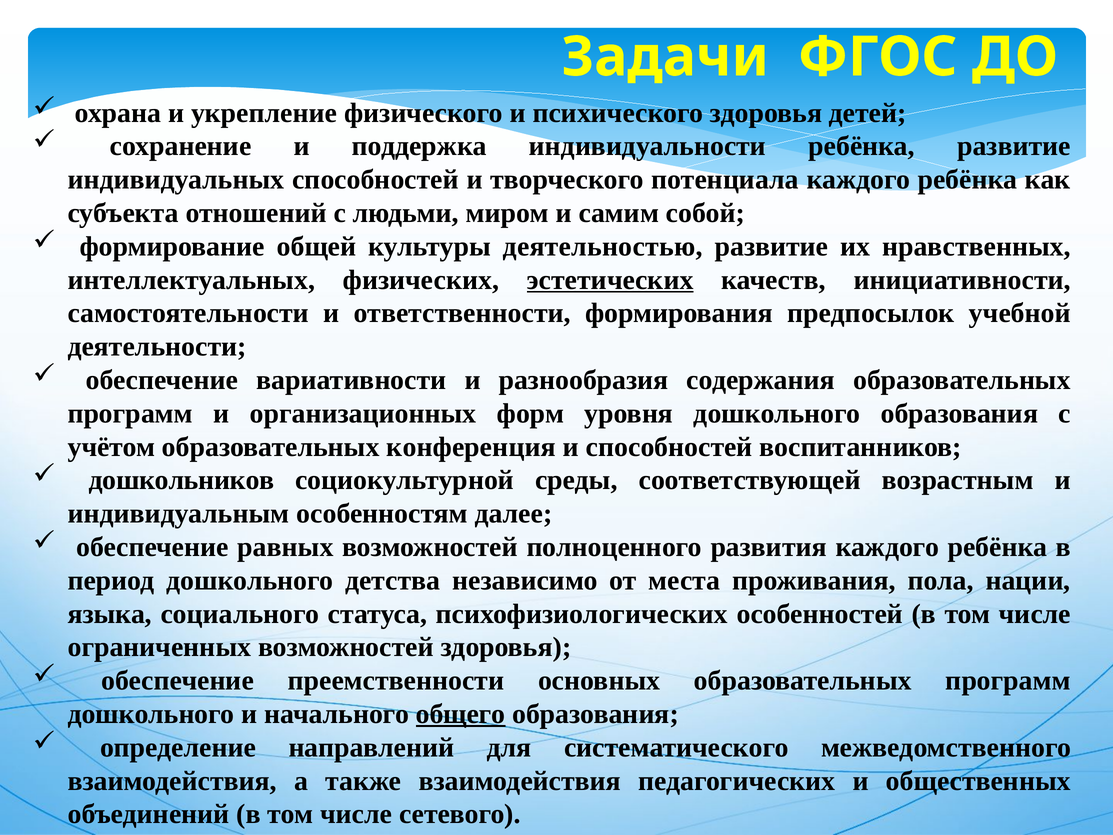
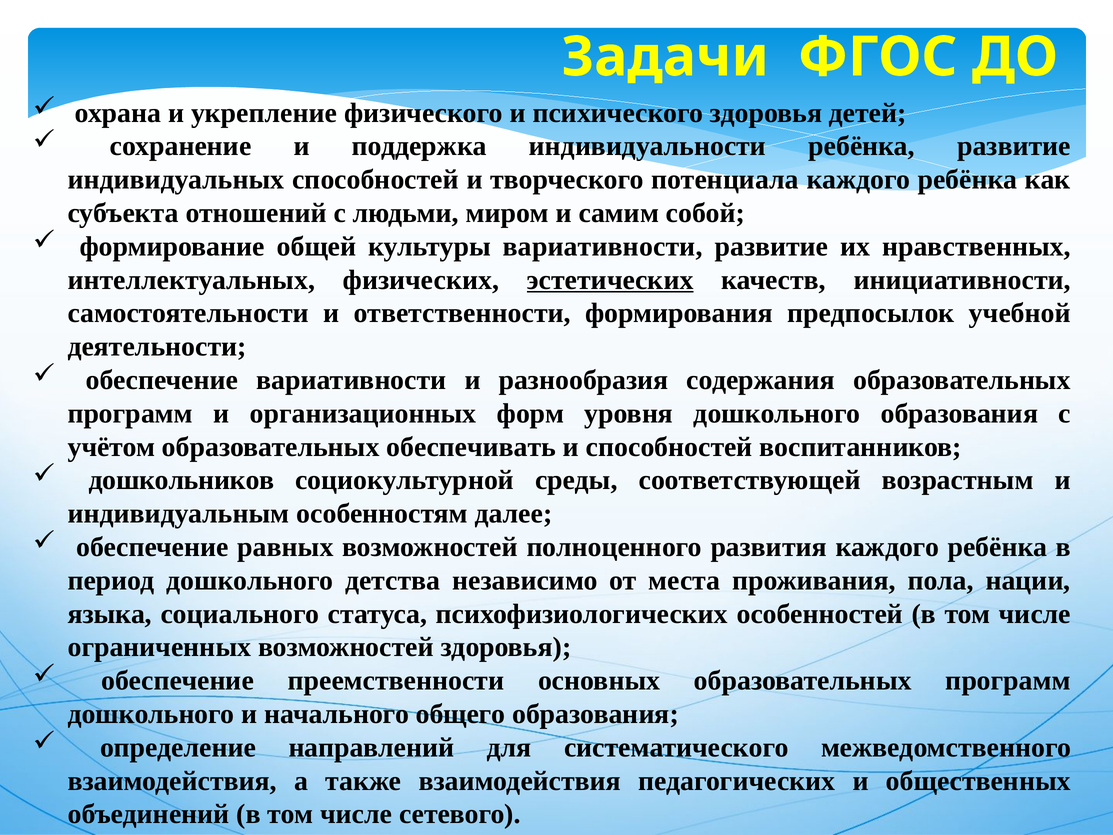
культуры деятельностью: деятельностью -> вариативности (603, 246)
конференция: конференция -> обеспечивать (471, 447)
общего underline: present -> none (461, 714)
